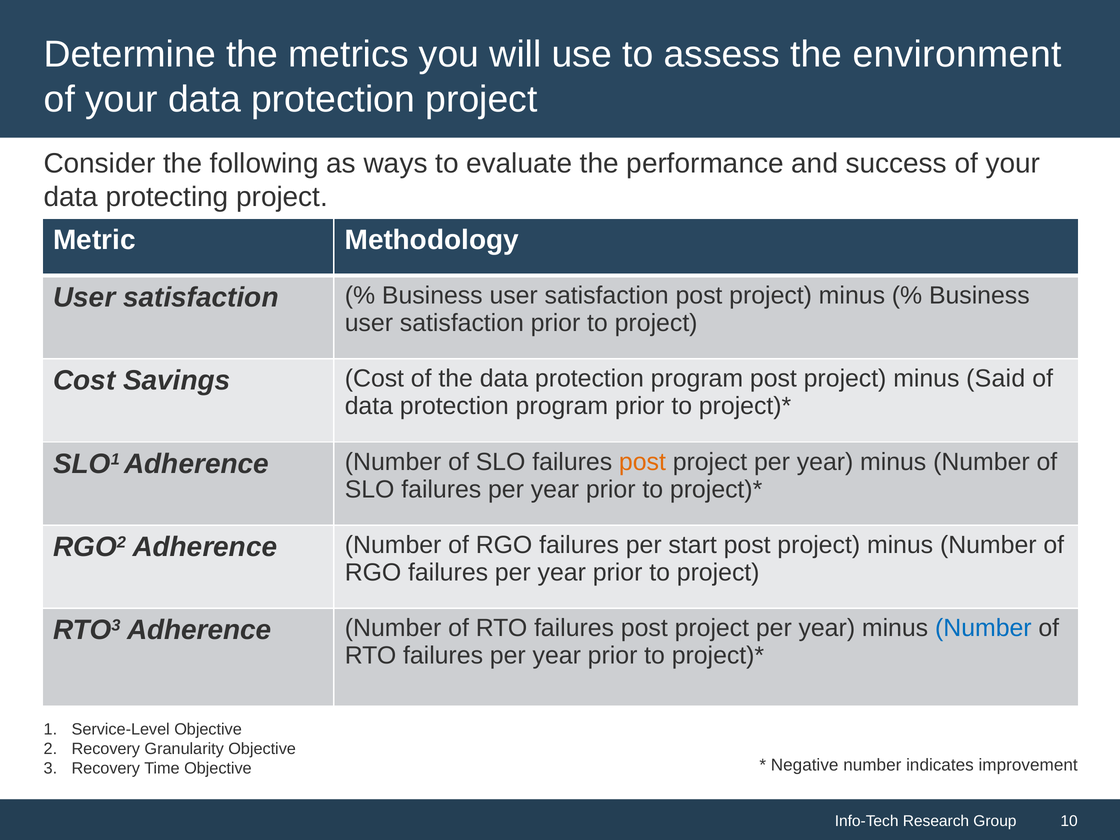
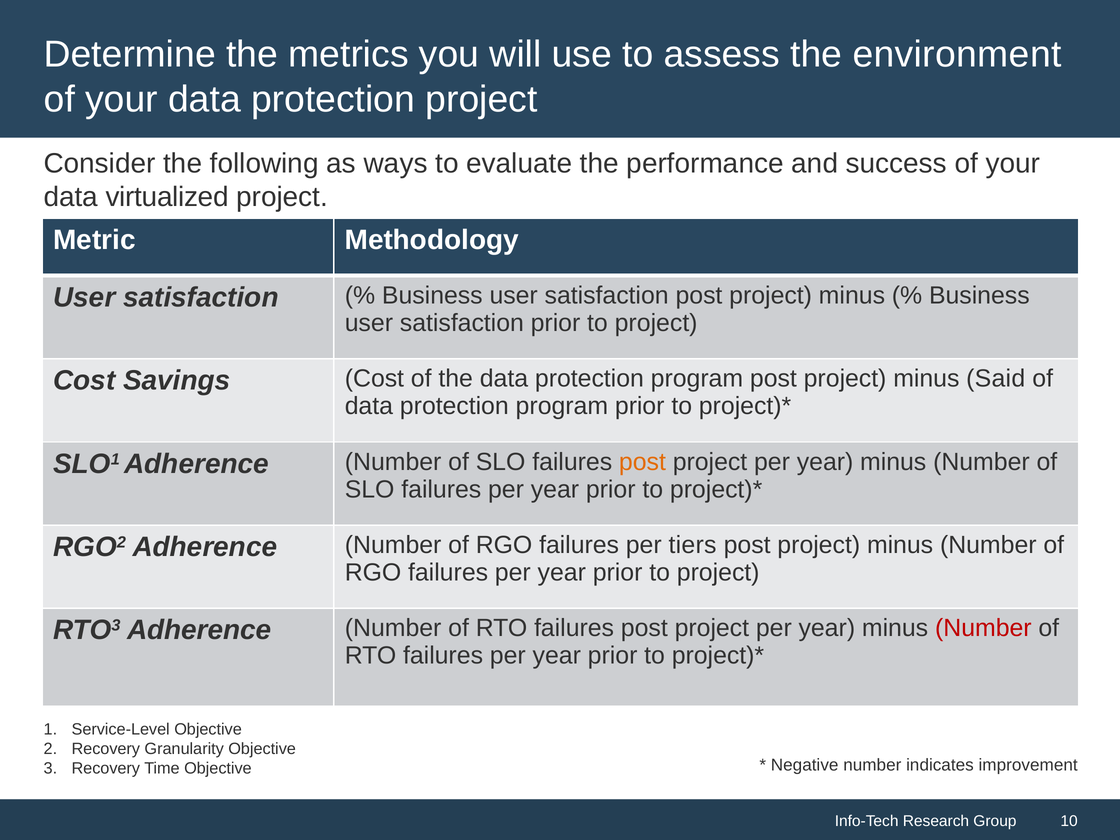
protecting: protecting -> virtualized (167, 197)
start: start -> tiers (693, 545)
Number colour: blue -> red (983, 628)
